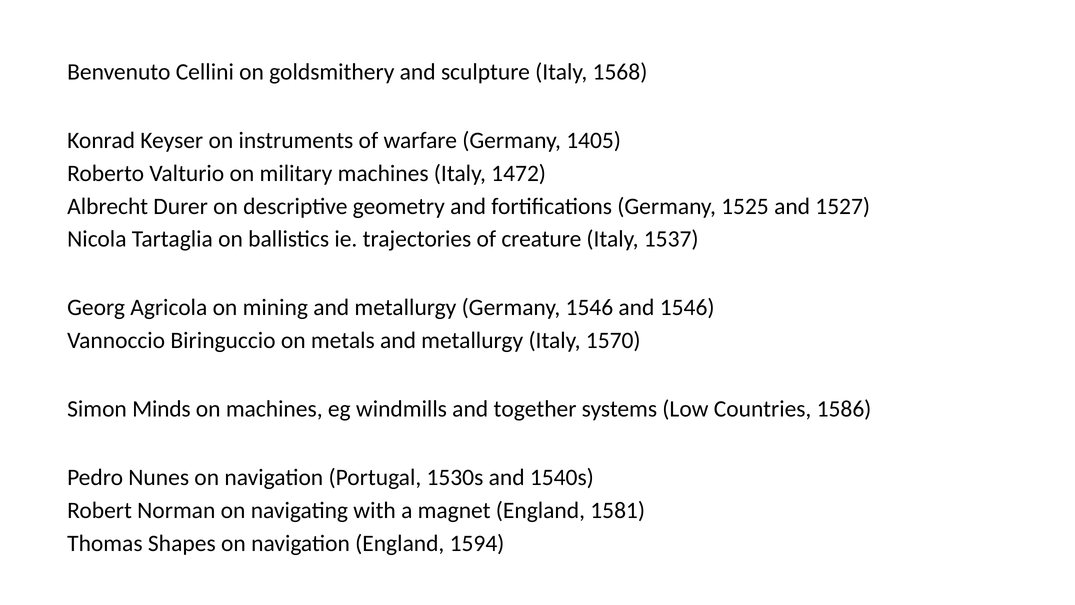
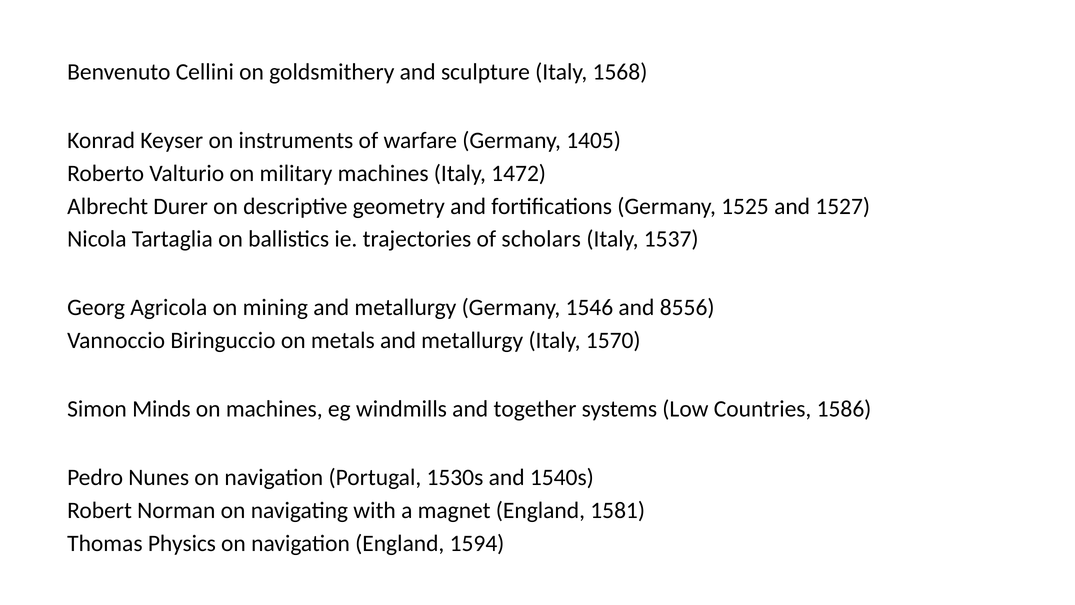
creature: creature -> scholars (541, 239)
and 1546: 1546 -> 8556 (687, 307)
Shapes: Shapes -> Physics (182, 543)
